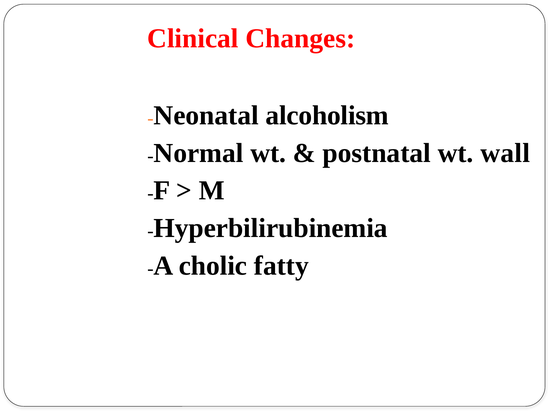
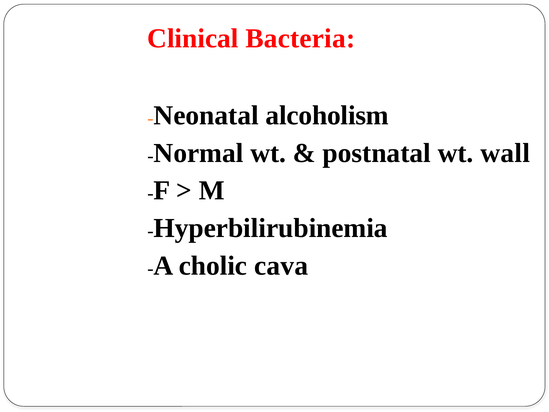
Changes: Changes -> Bacteria (300, 39)
fatty: fatty -> cava (281, 265)
